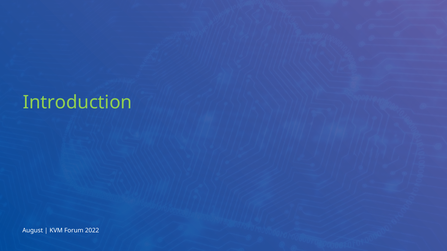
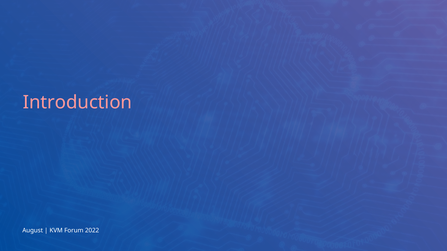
Introduction colour: light green -> pink (77, 102)
